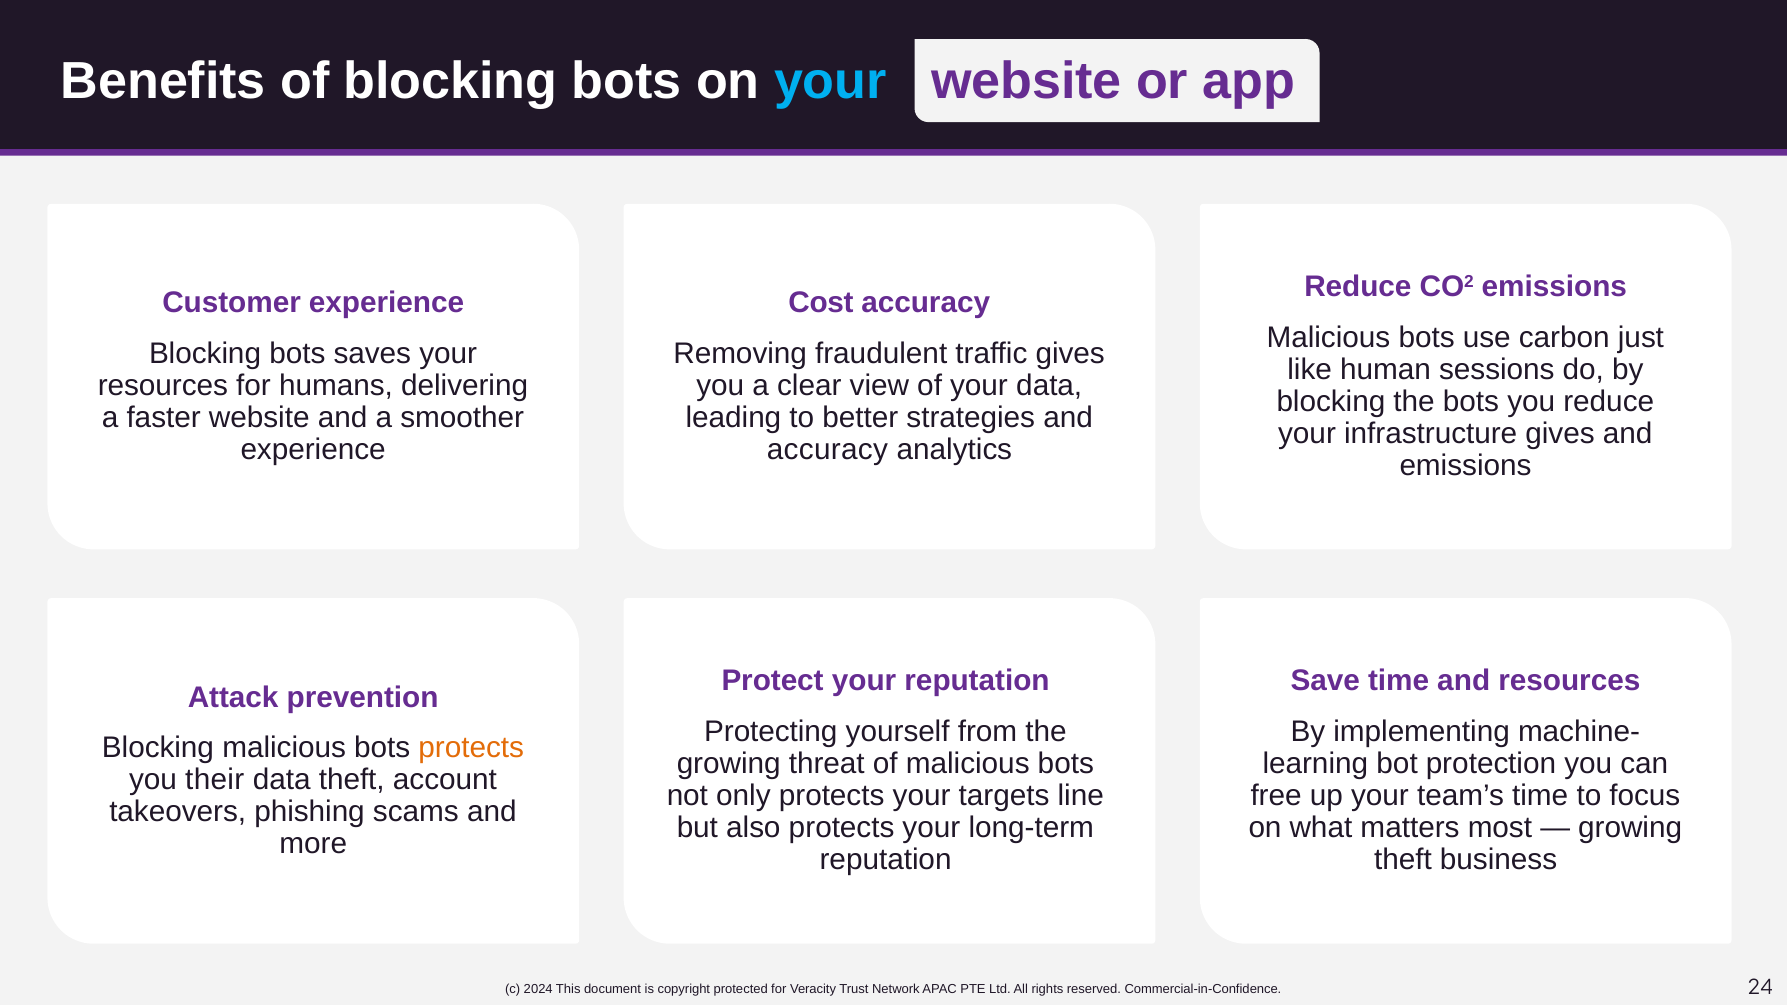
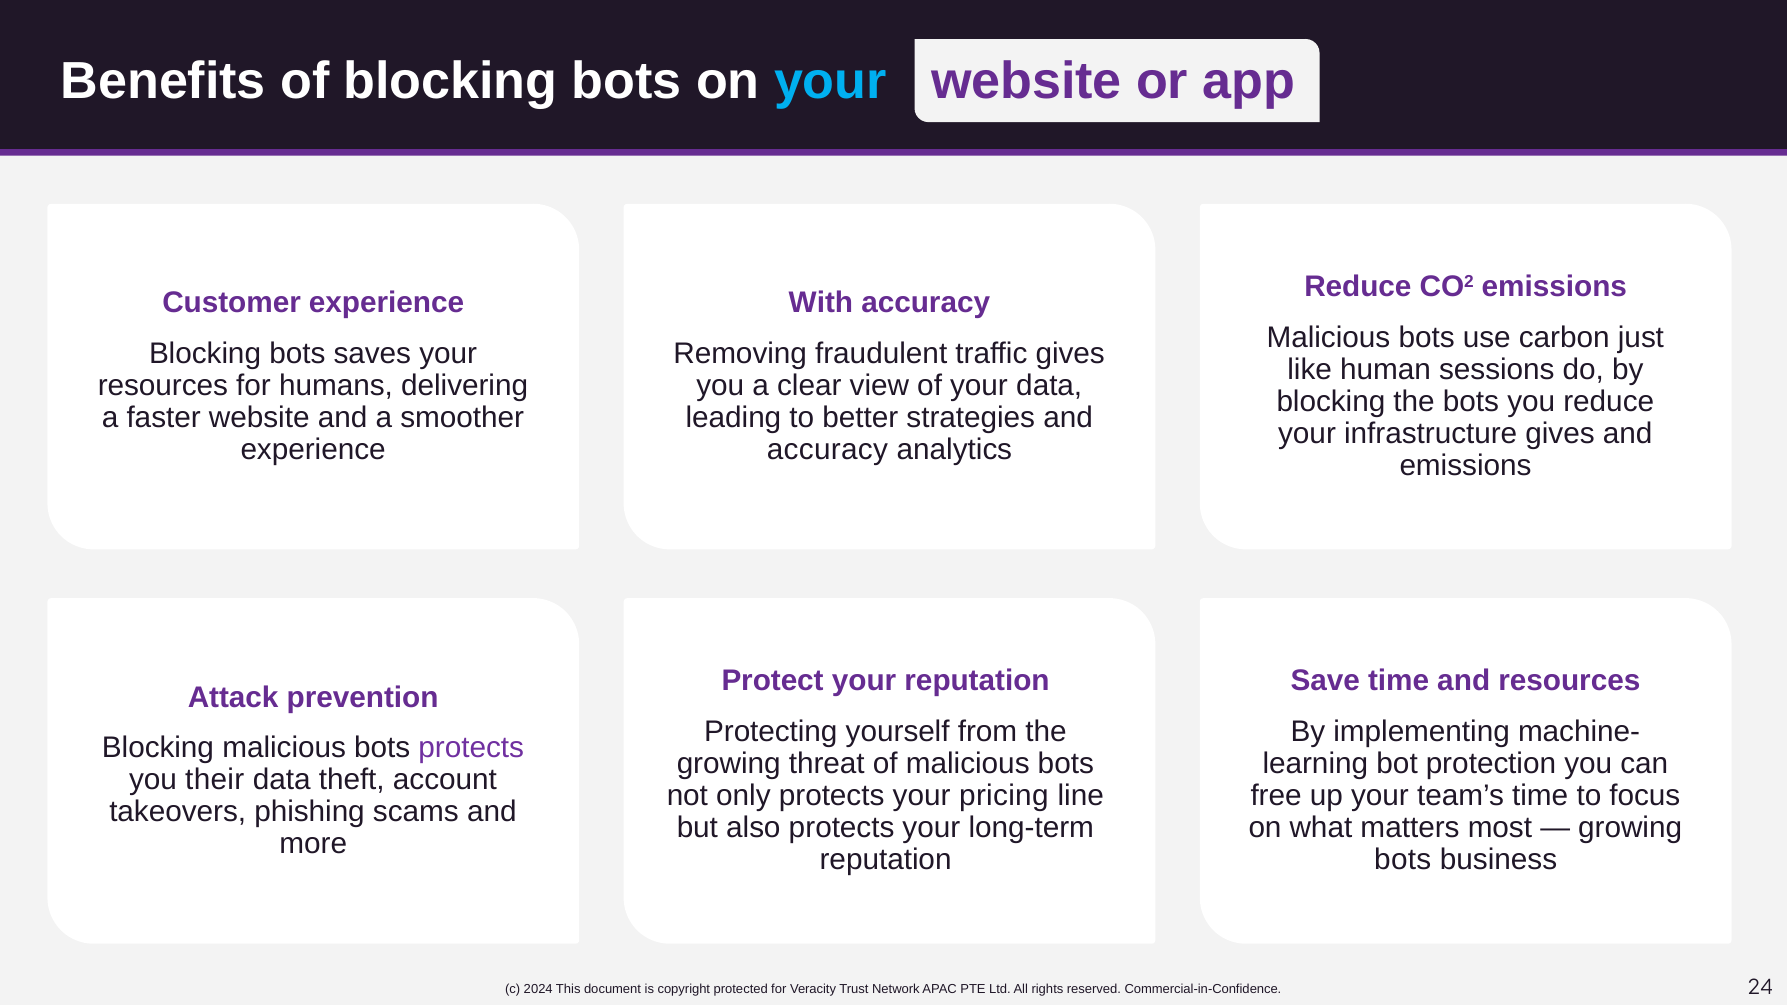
Cost: Cost -> With (821, 303)
protects colour: orange -> purple (471, 748)
targets: targets -> pricing (1004, 796)
theft: theft -> bots (1403, 860)
